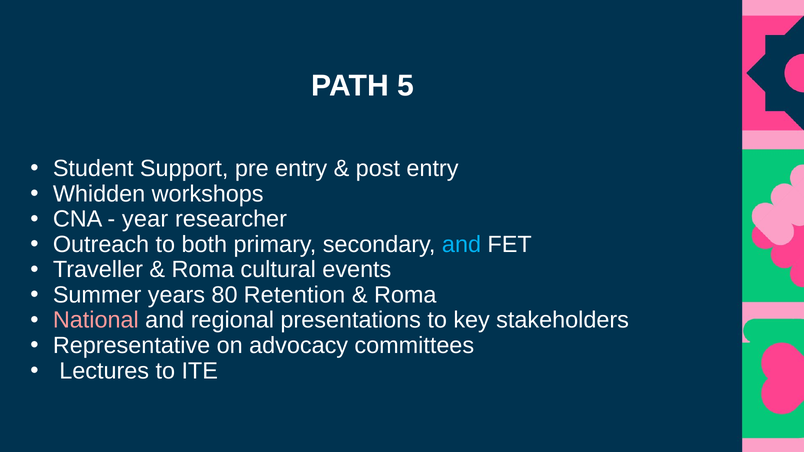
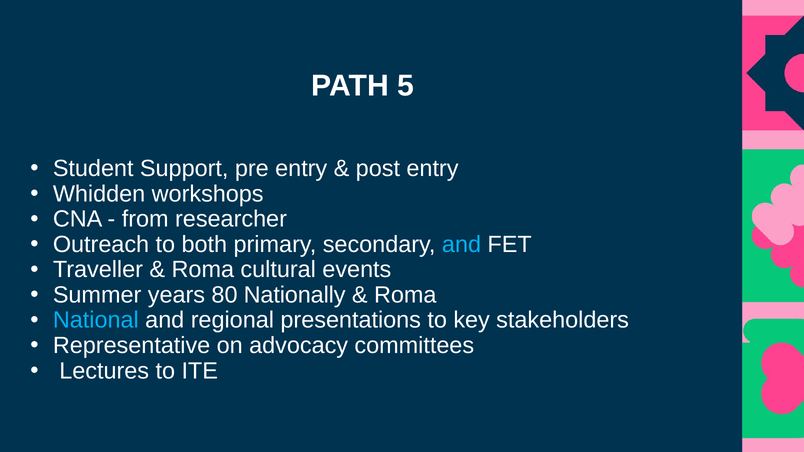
year: year -> from (145, 219)
Retention: Retention -> Nationally (295, 295)
National colour: pink -> light blue (96, 320)
